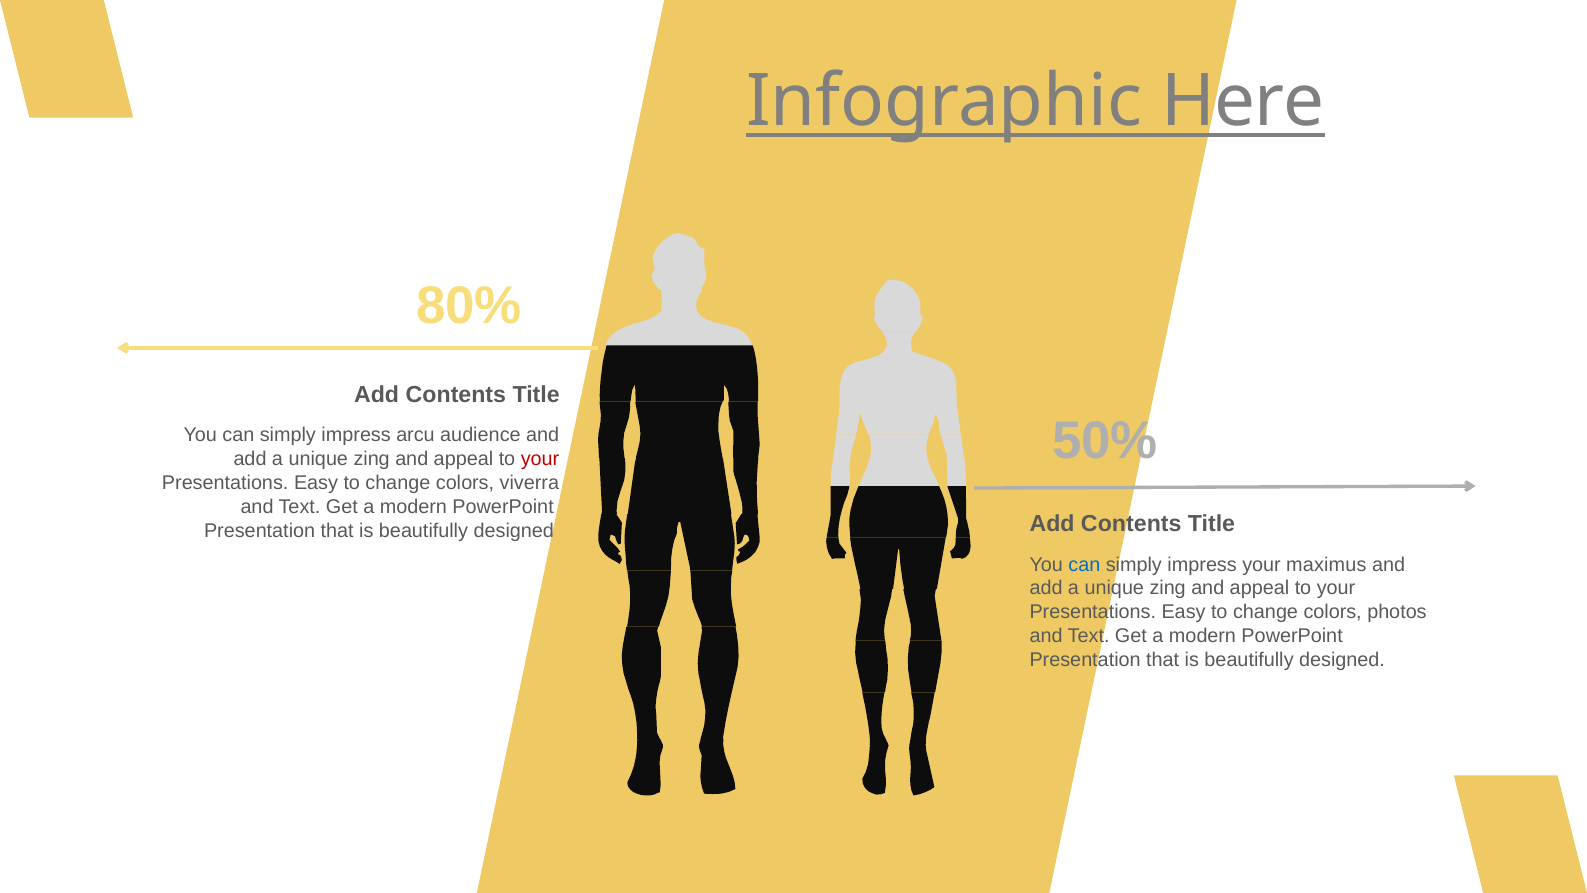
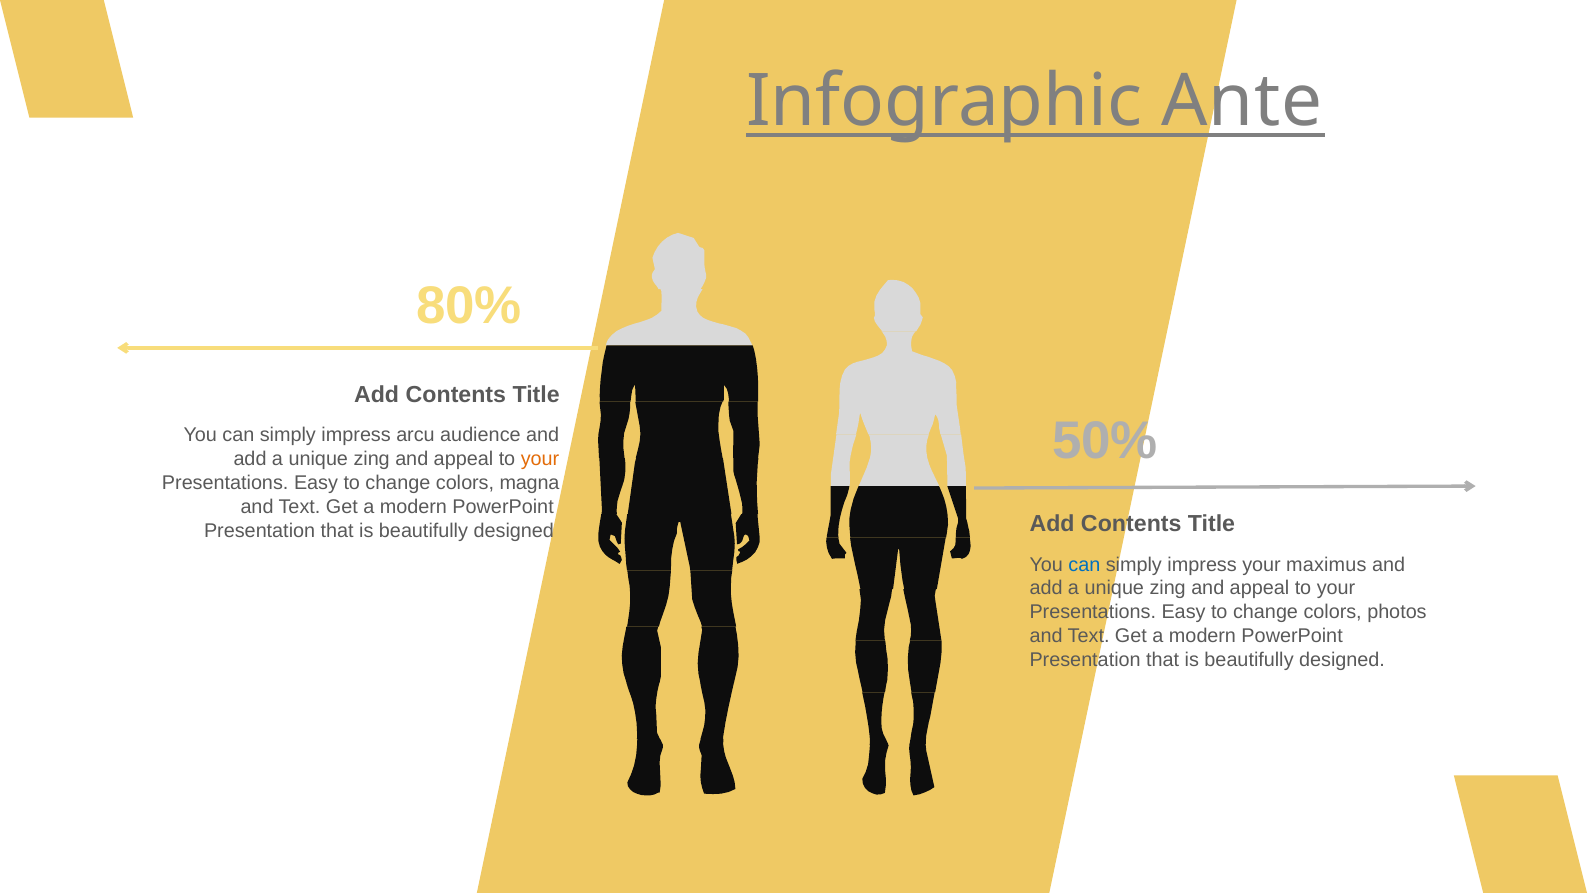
Here: Here -> Ante (1242, 102)
your colour: red -> orange (540, 459)
viverra: viverra -> magna (529, 483)
